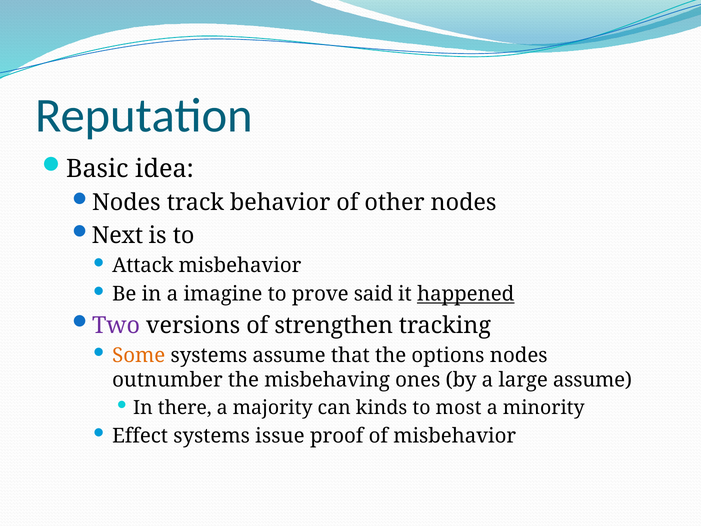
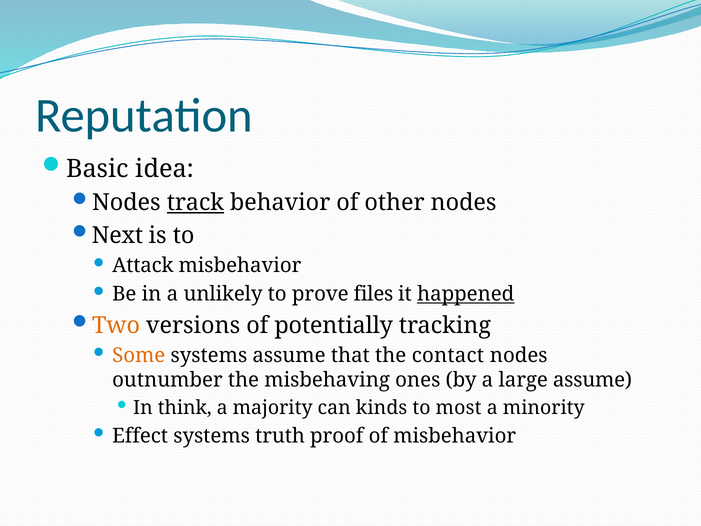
track underline: none -> present (195, 203)
imagine: imagine -> unlikely (223, 294)
said: said -> files (373, 294)
Two colour: purple -> orange (116, 325)
strengthen: strengthen -> potentially (334, 325)
options: options -> contact (448, 355)
there: there -> think (185, 408)
issue: issue -> truth (280, 436)
